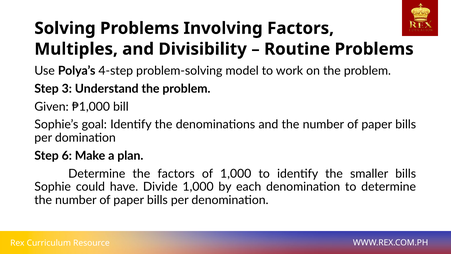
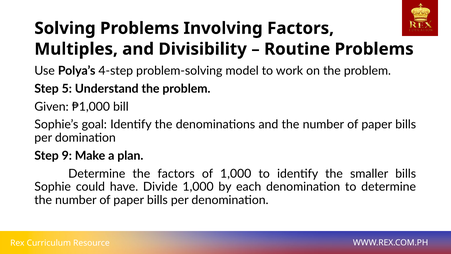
3: 3 -> 5 (67, 89)
6: 6 -> 9 (67, 156)
